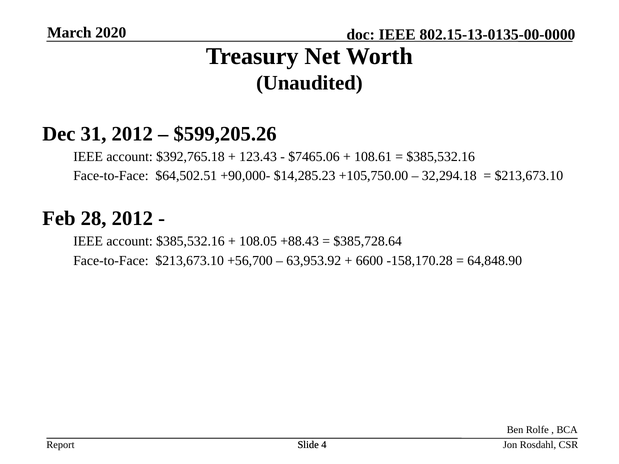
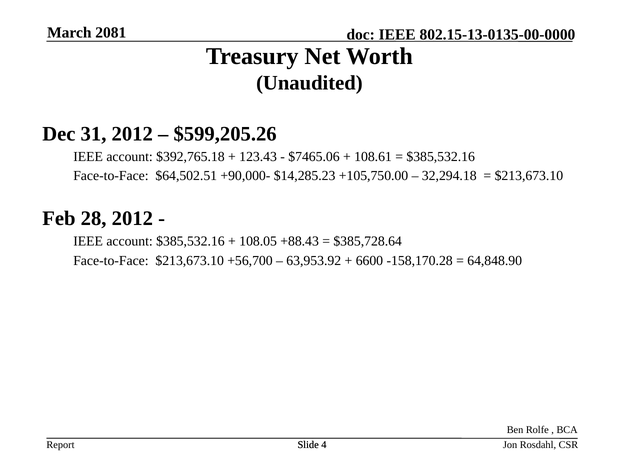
2020: 2020 -> 2081 (111, 33)
